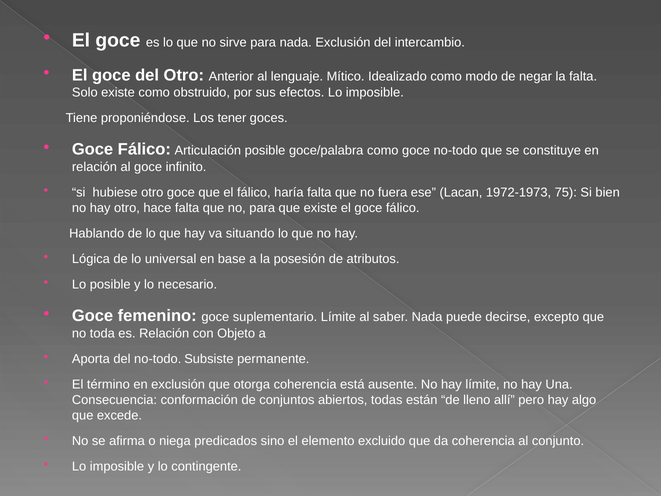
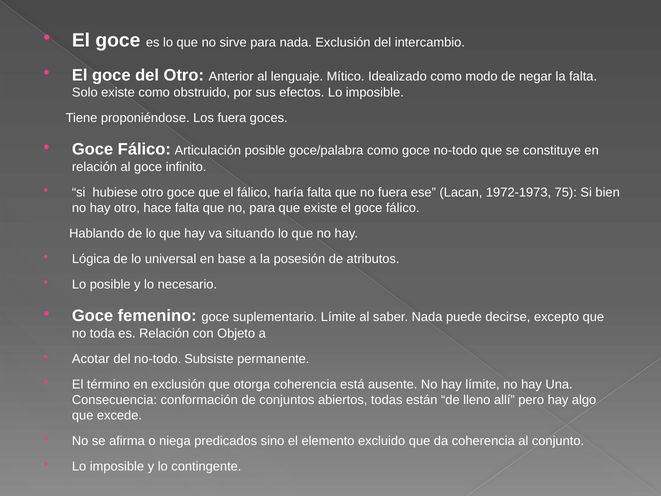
Los tener: tener -> fuera (232, 118)
Aporta: Aporta -> Acotar (91, 359)
